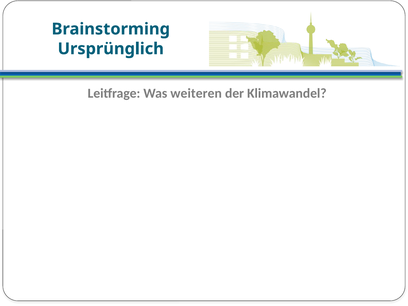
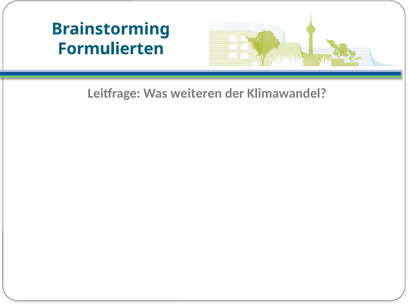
Ursprünglich: Ursprünglich -> Formulierten (111, 49)
